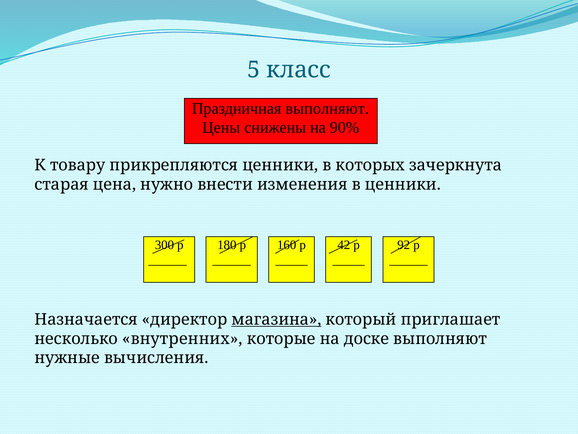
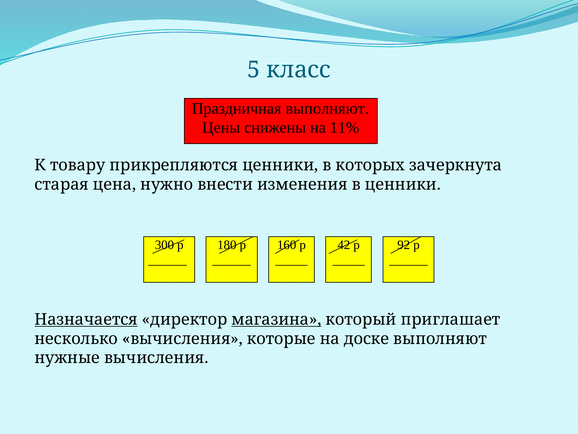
90%: 90% -> 11% (345, 127)
Назначается underline: none -> present (86, 319)
несколько внутренних: внутренних -> вычисления (182, 338)
